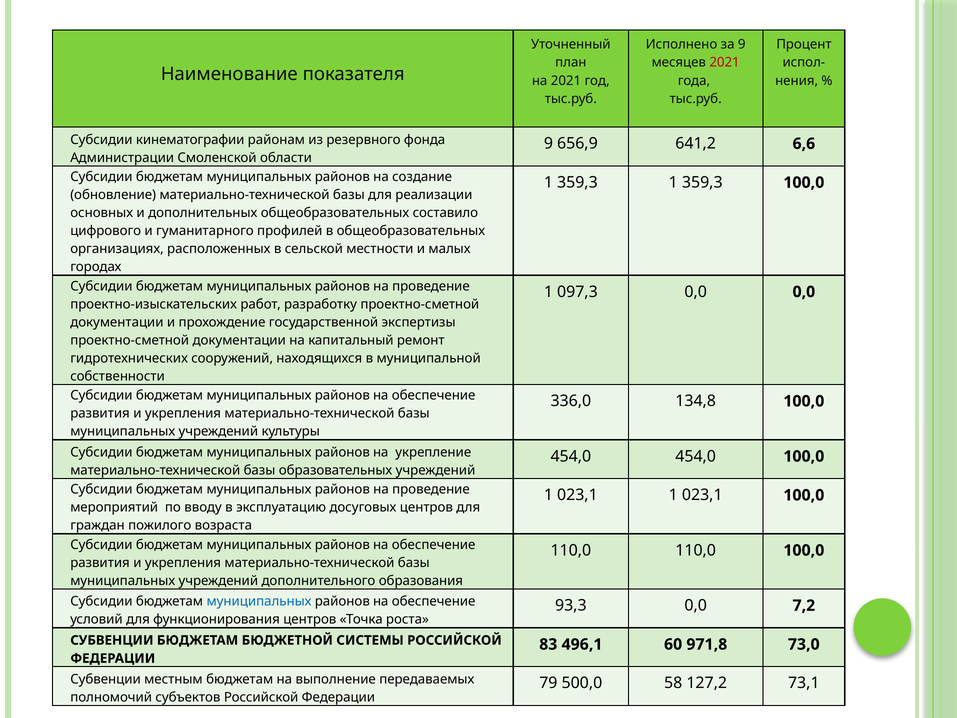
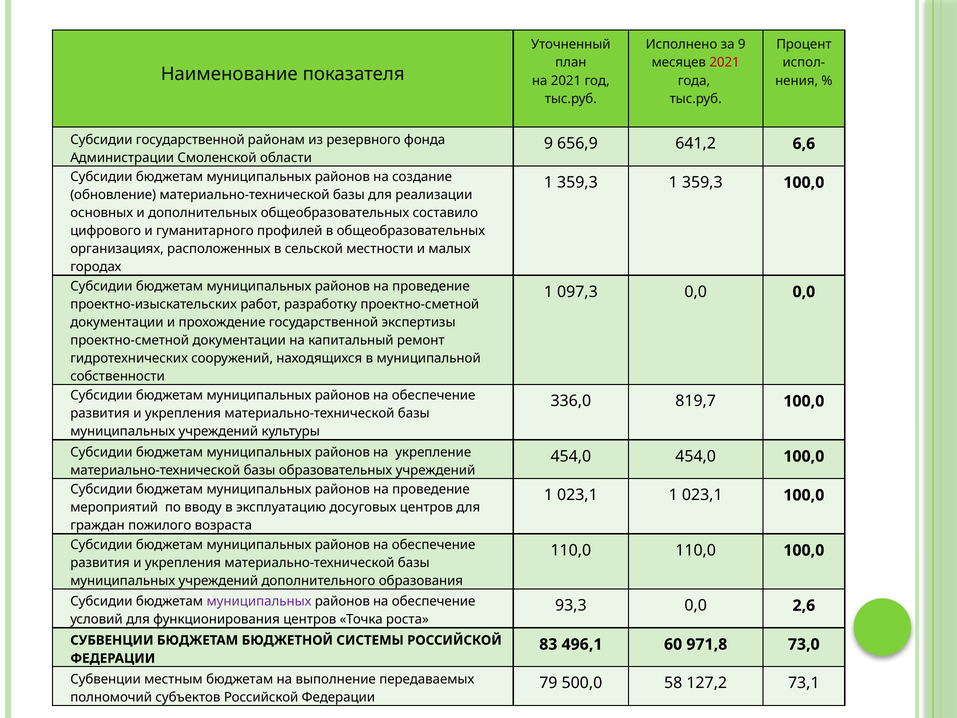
Субсидии кинематографии: кинематографии -> государственной (190, 140)
134,8: 134,8 -> 819,7 (696, 401)
муниципальных colour: blue -> purple (259, 601)
7,2: 7,2 -> 2,6 (804, 605)
